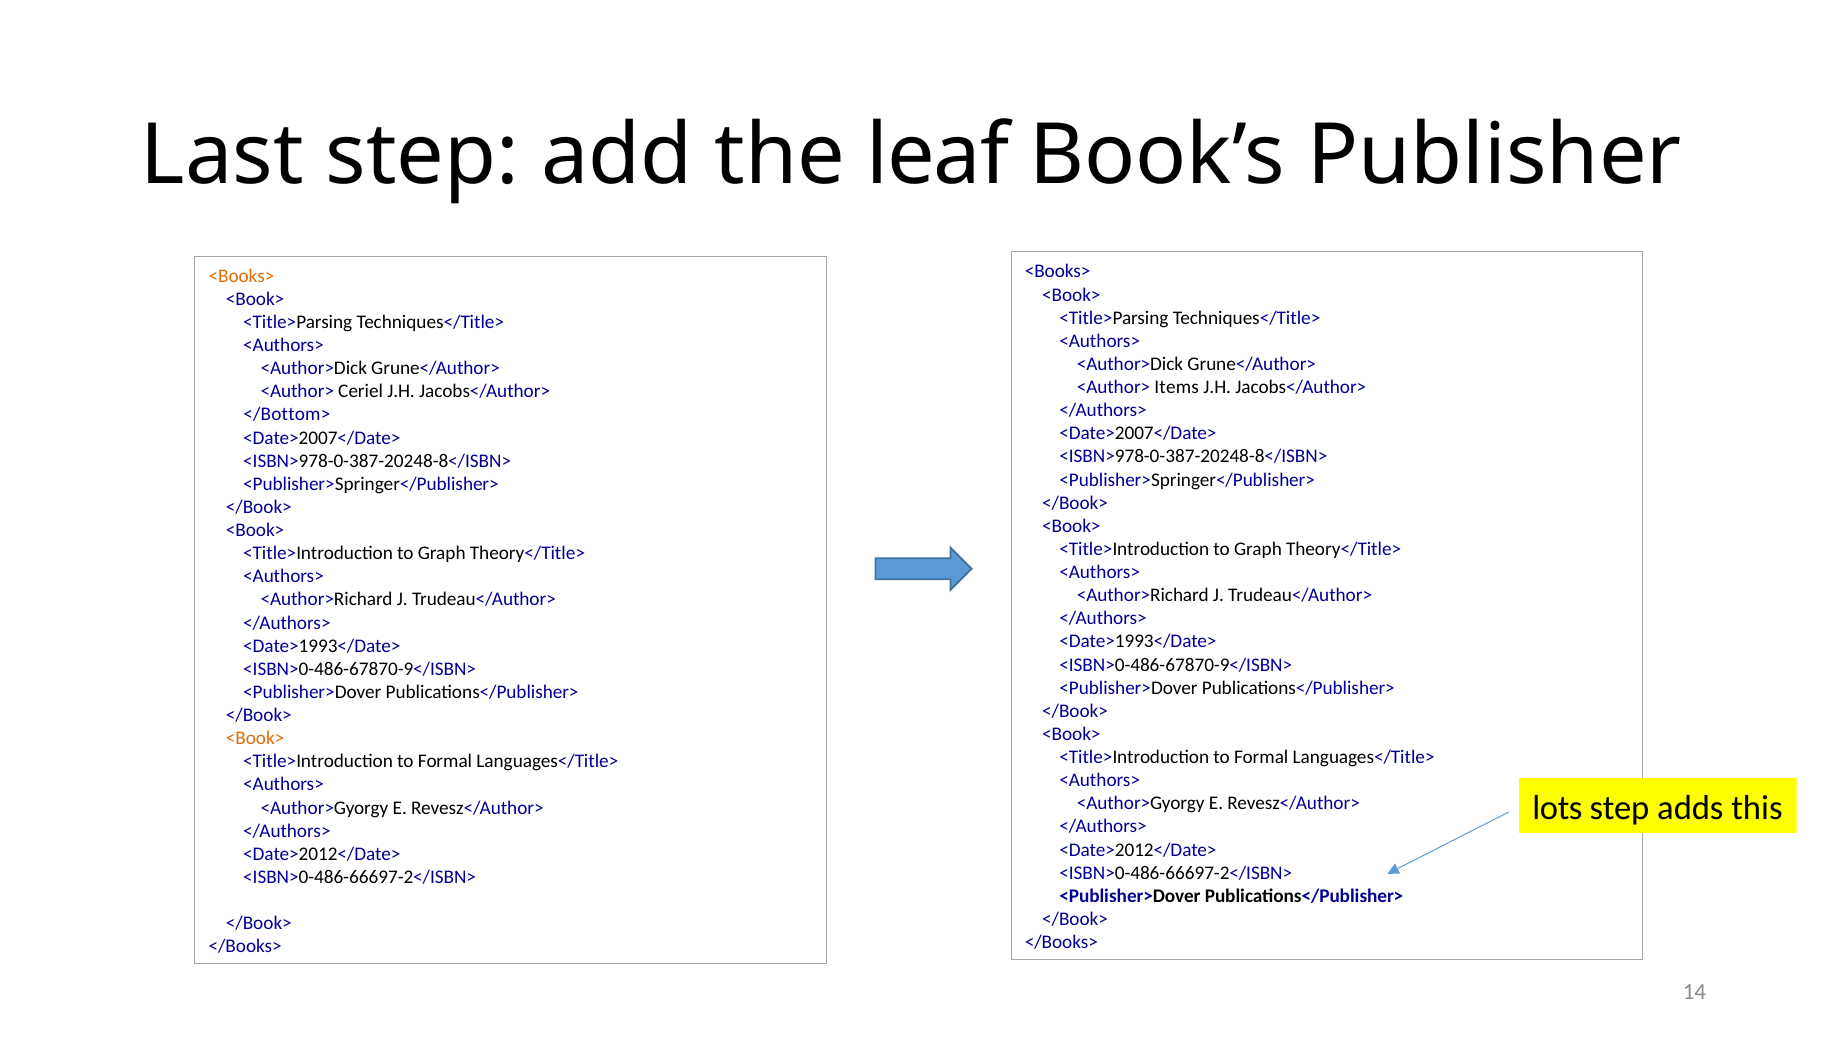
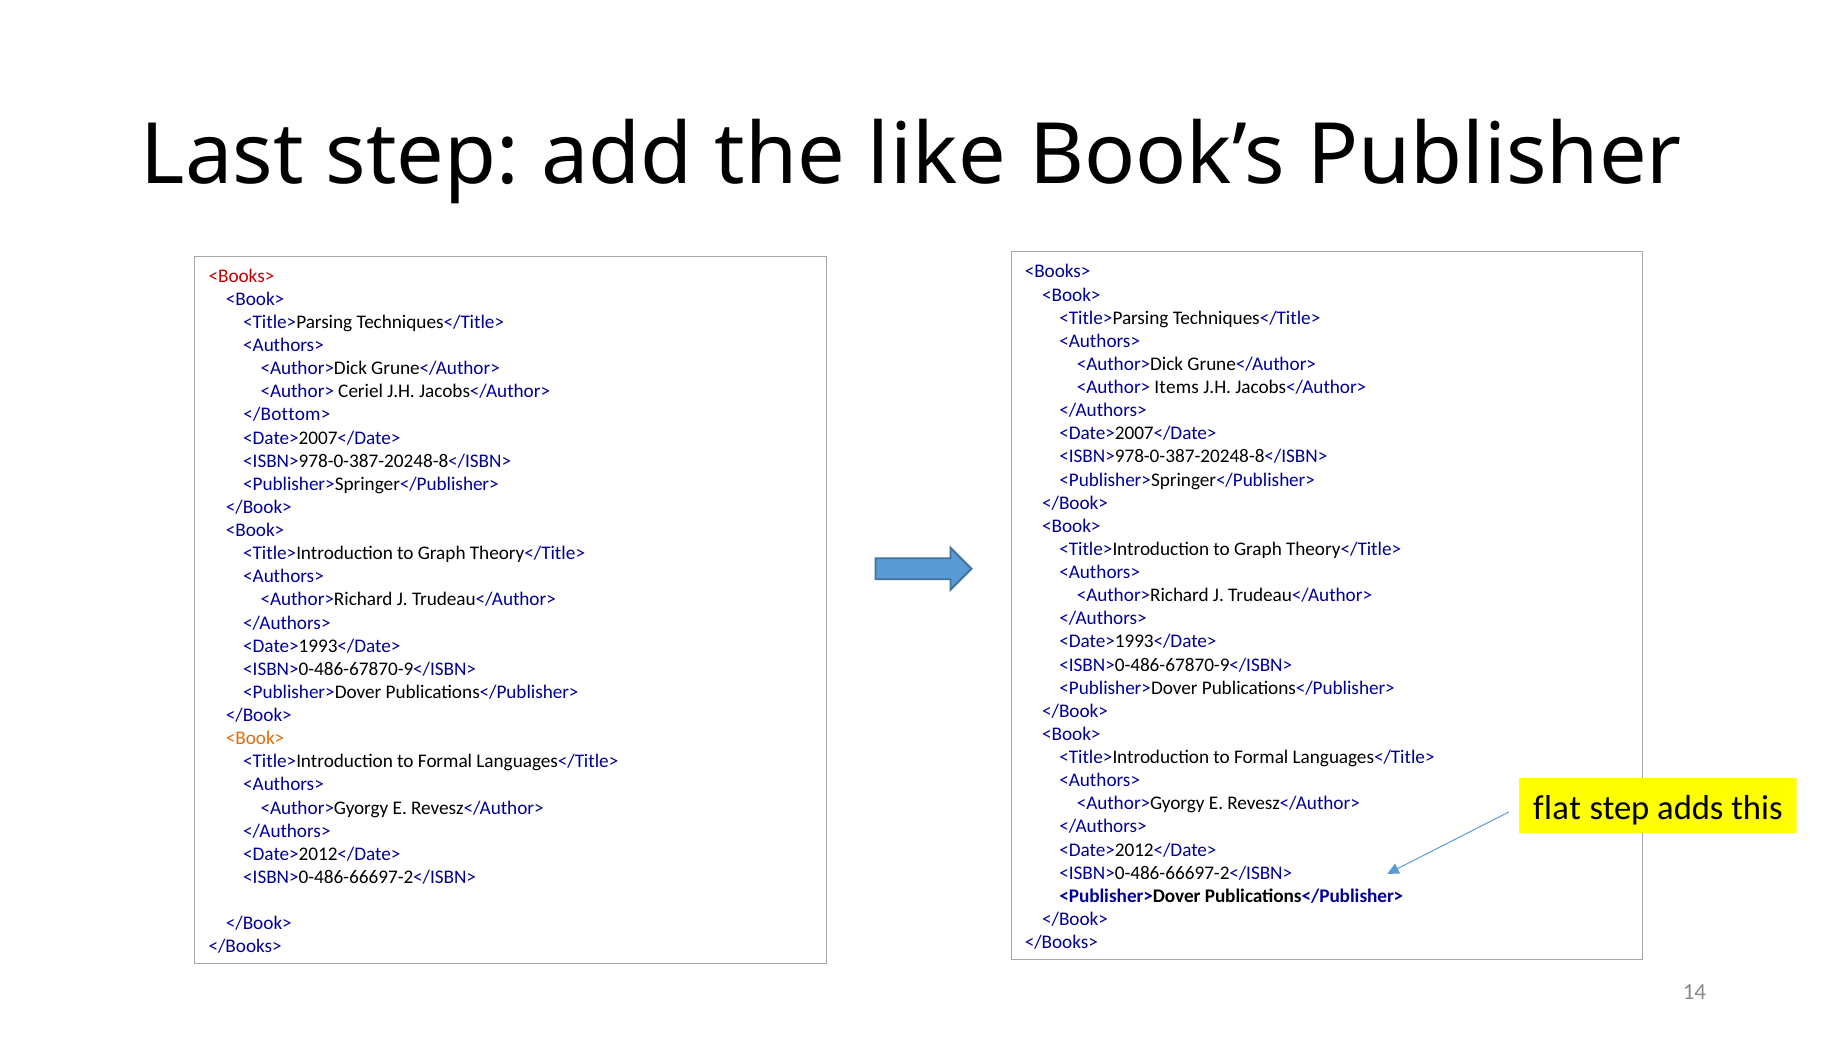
leaf: leaf -> like (937, 155)
<Books> colour: orange -> red (241, 276)
lots: lots -> flat (1557, 808)
